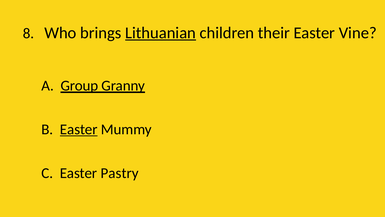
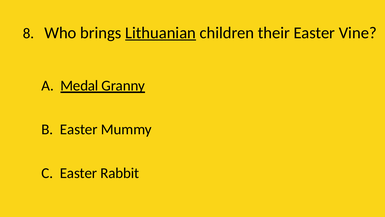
Group: Group -> Medal (79, 86)
Easter underline: present -> none (79, 129)
Pastry: Pastry -> Rabbit (120, 173)
